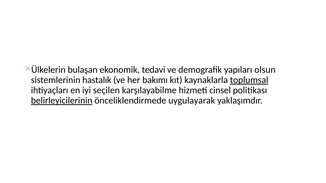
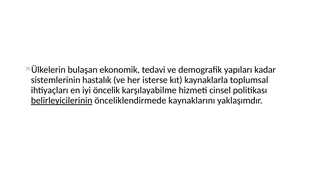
olsun: olsun -> kadar (265, 70)
bakımı: bakımı -> isterse (155, 80)
toplumsal underline: present -> none (249, 80)
seçilen: seçilen -> öncelik (106, 90)
uygulayarak: uygulayarak -> kaynaklarını (192, 101)
